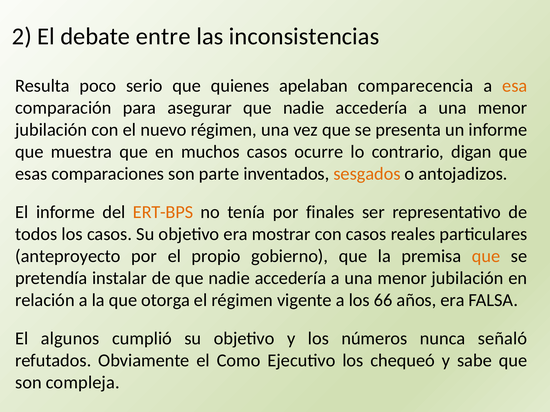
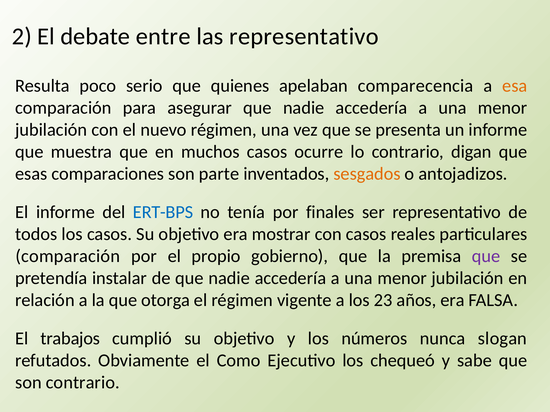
las inconsistencias: inconsistencias -> representativo (304, 36)
ERT-BPS colour: orange -> blue (163, 212)
anteproyecto: anteproyecto -> comparación (68, 256)
que colour: orange -> purple (486, 256)
66: 66 -> 23 (383, 300)
algunos: algunos -> trabajos (70, 339)
señaló: señaló -> slogan (502, 339)
son compleja: compleja -> contrario (83, 383)
